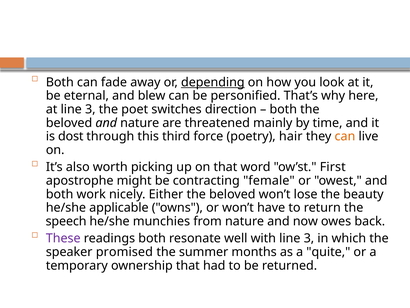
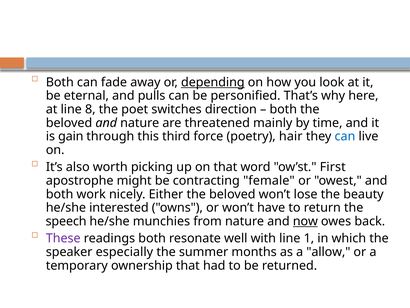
blew: blew -> pulls (152, 96)
at line 3: 3 -> 8 (90, 109)
dost: dost -> gain (71, 136)
can colour: orange -> blue (345, 136)
applicable: applicable -> interested (119, 207)
now underline: none -> present (305, 221)
with line 3: 3 -> 1 (309, 238)
promised: promised -> especially (124, 252)
quite: quite -> allow (328, 252)
